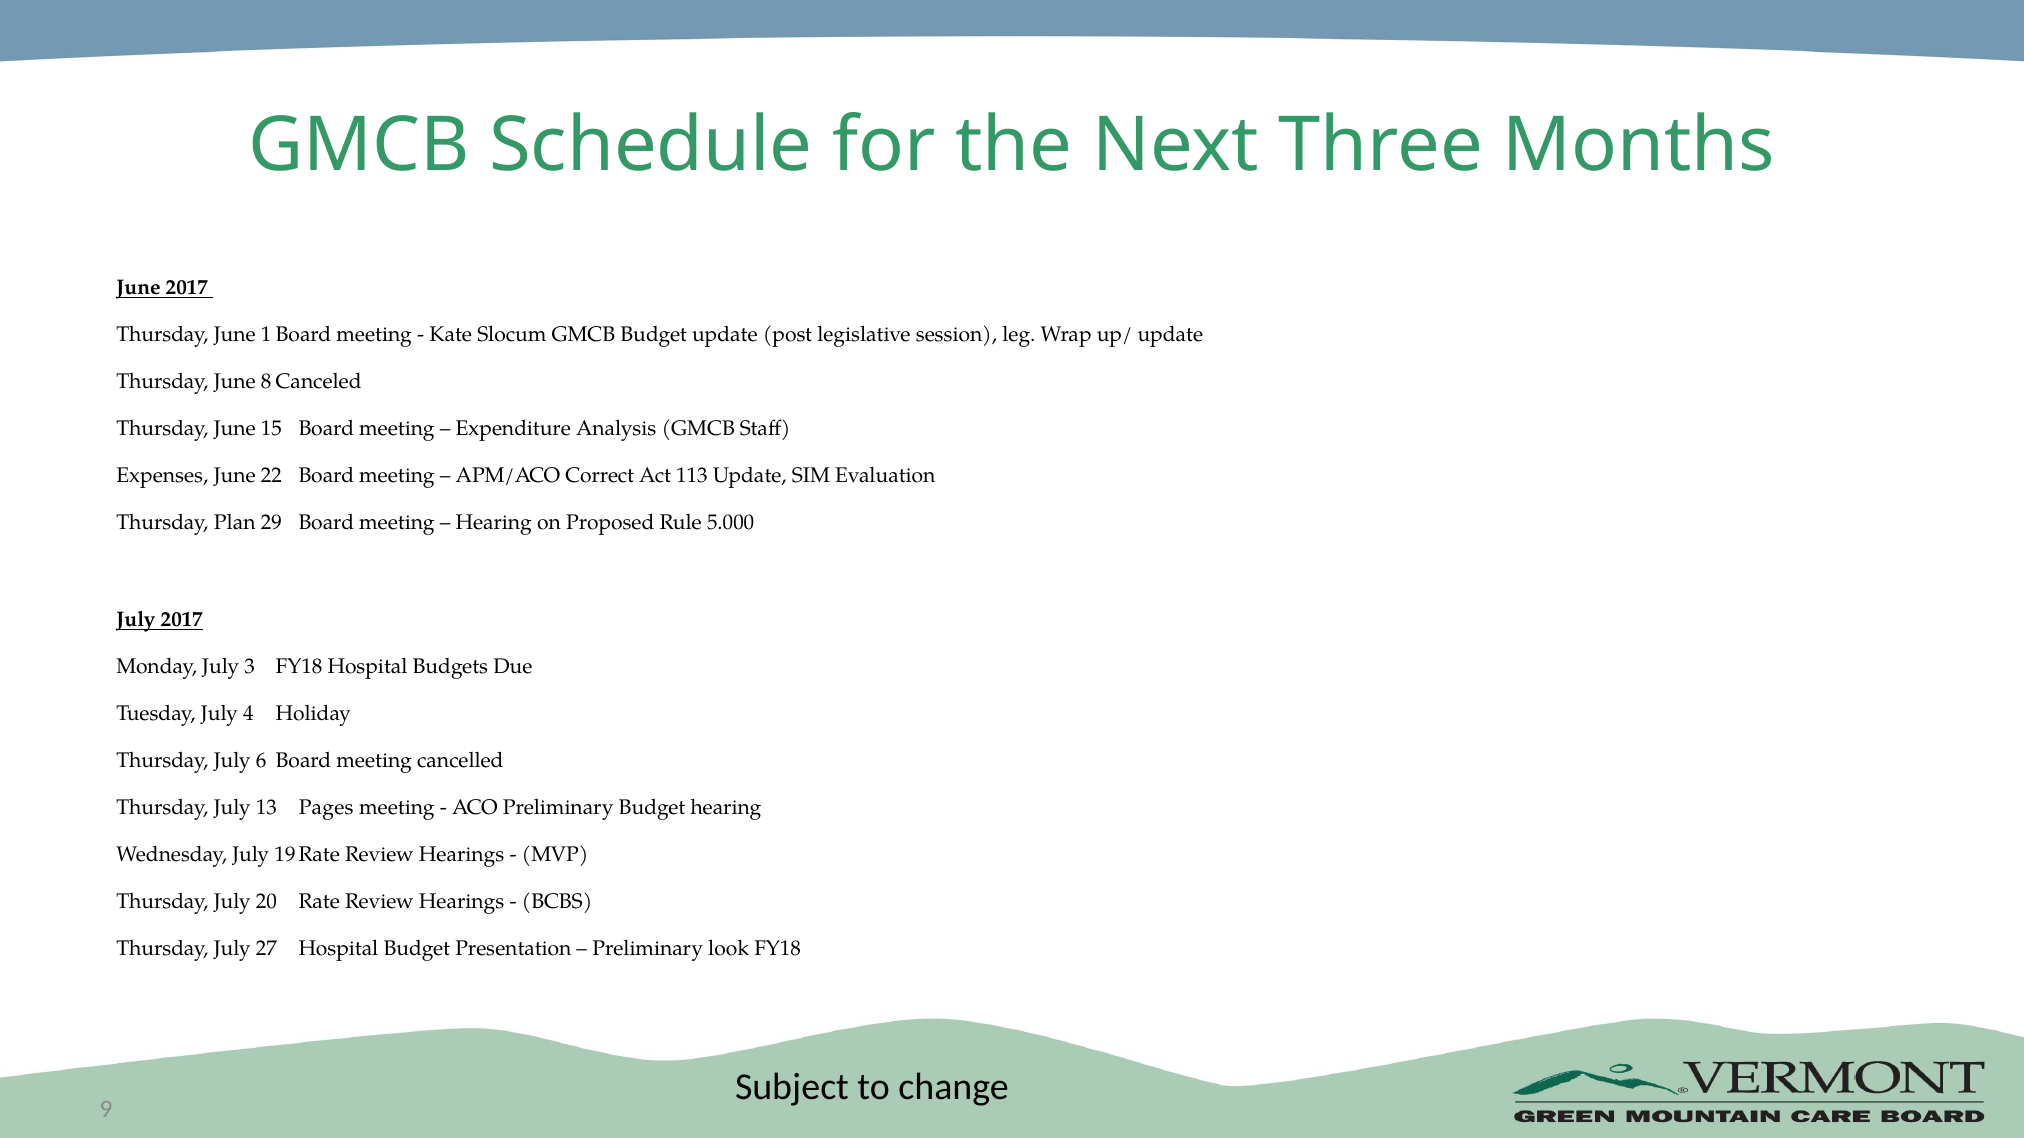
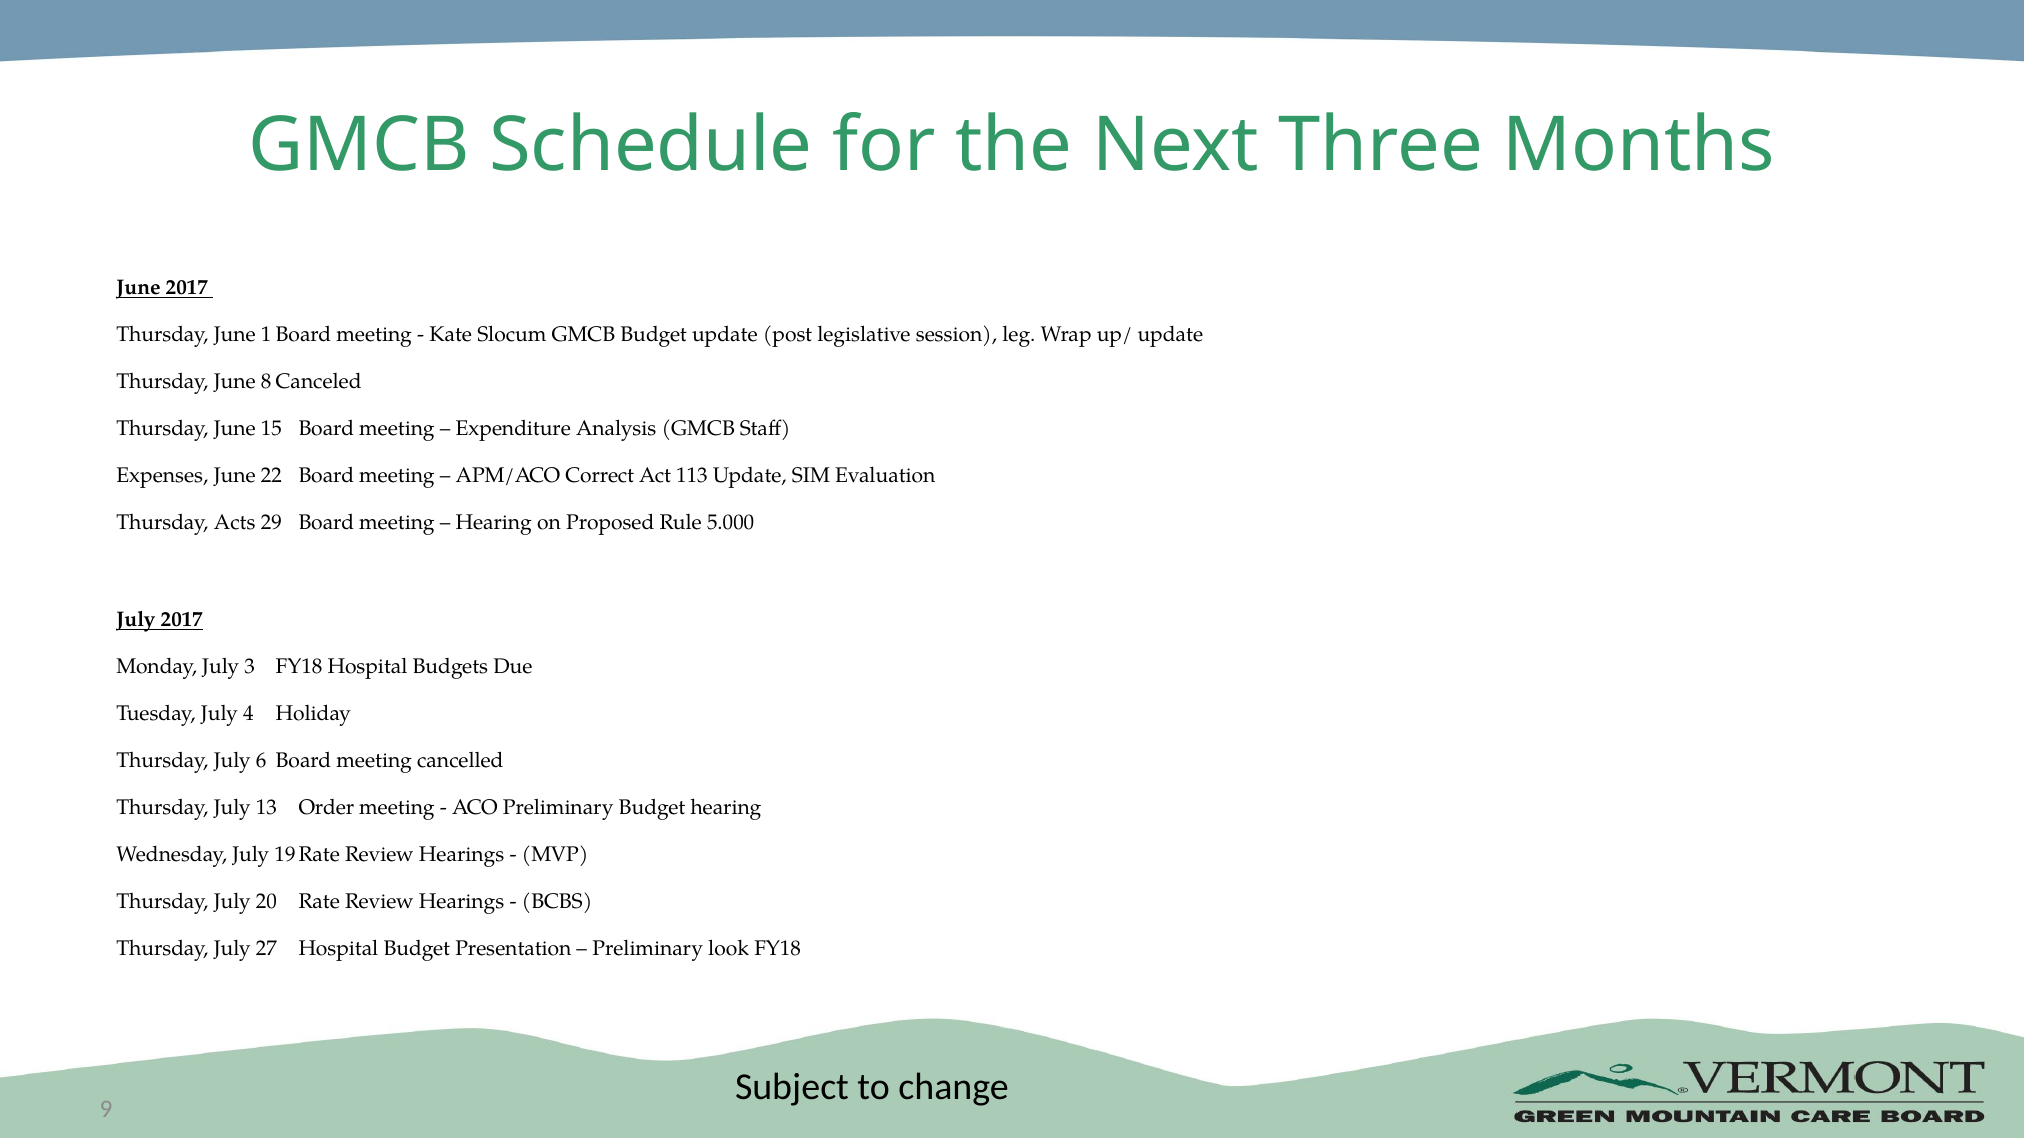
Plan: Plan -> Acts (235, 523)
Pages: Pages -> Order (326, 808)
